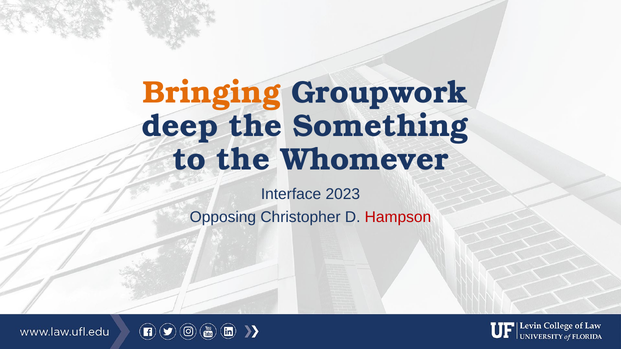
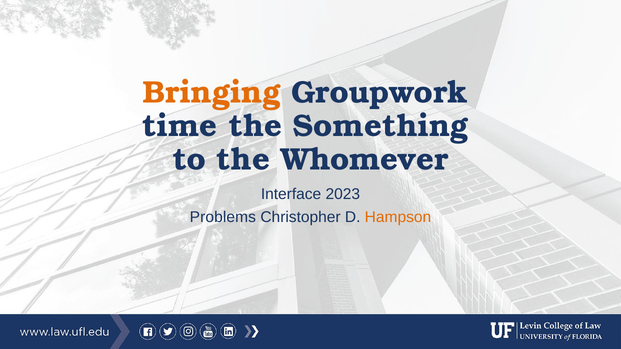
deep: deep -> time (180, 126)
Opposing: Opposing -> Problems (223, 217)
Hampson colour: red -> orange (398, 217)
